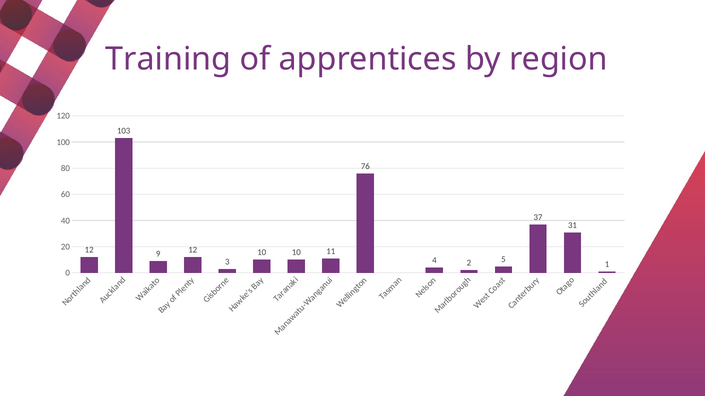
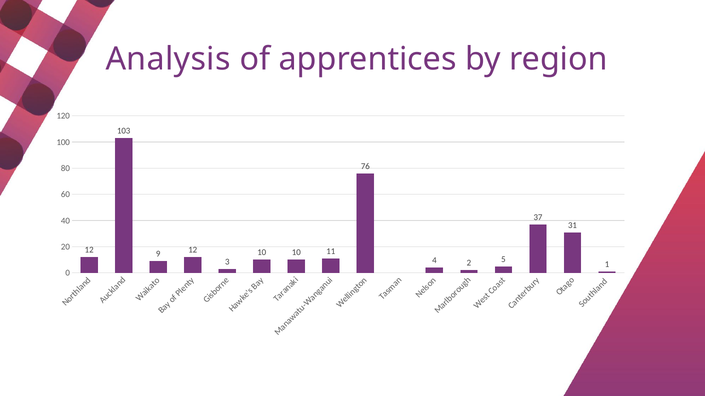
Training: Training -> Analysis (168, 59)
